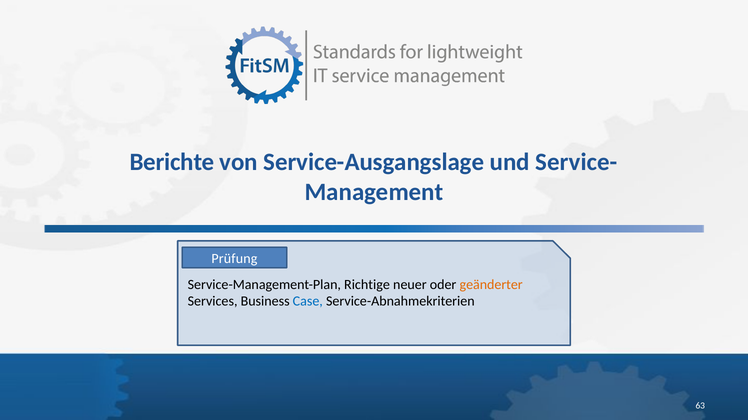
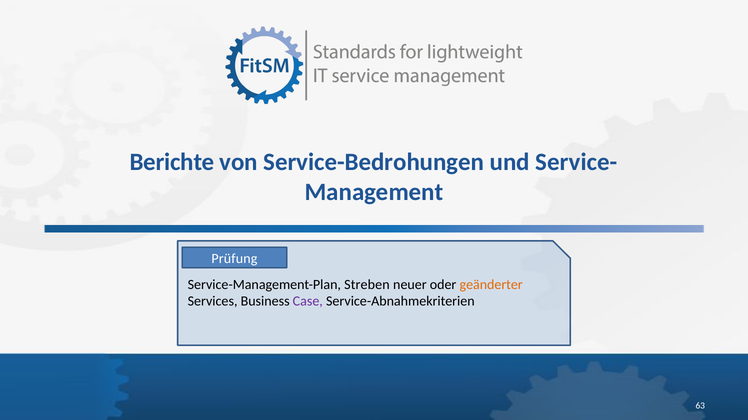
Service-Ausgangslage: Service-Ausgangslage -> Service-Bedrohungen (374, 163)
Richtige: Richtige -> Streben (367, 285)
Case colour: blue -> purple (308, 302)
